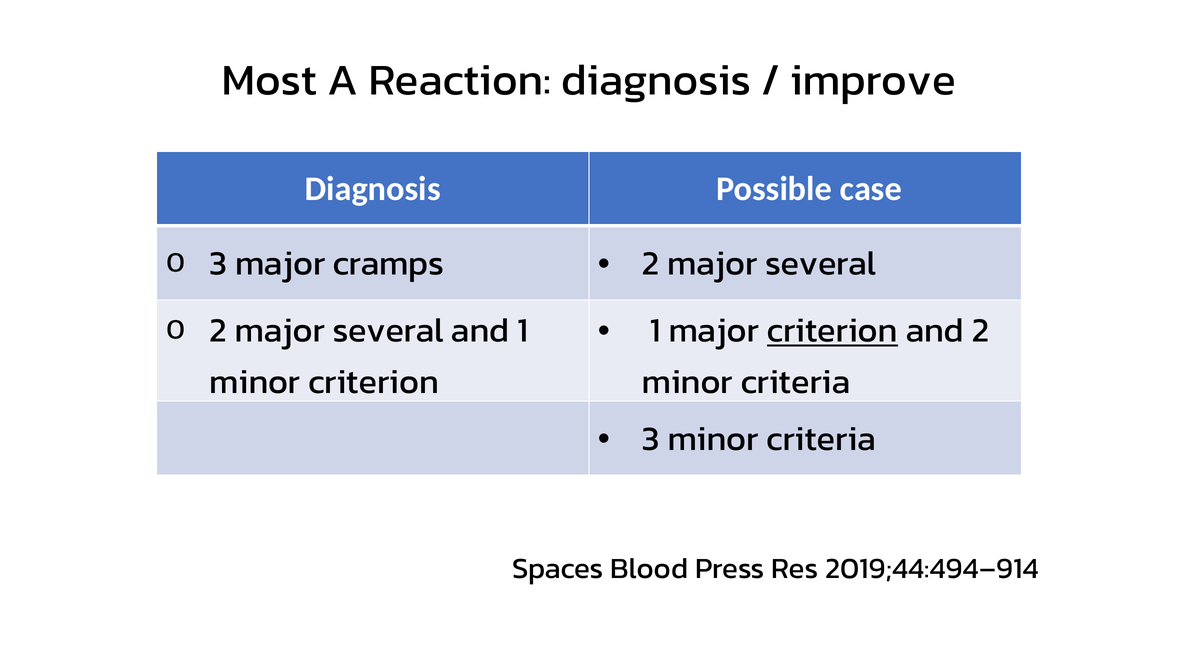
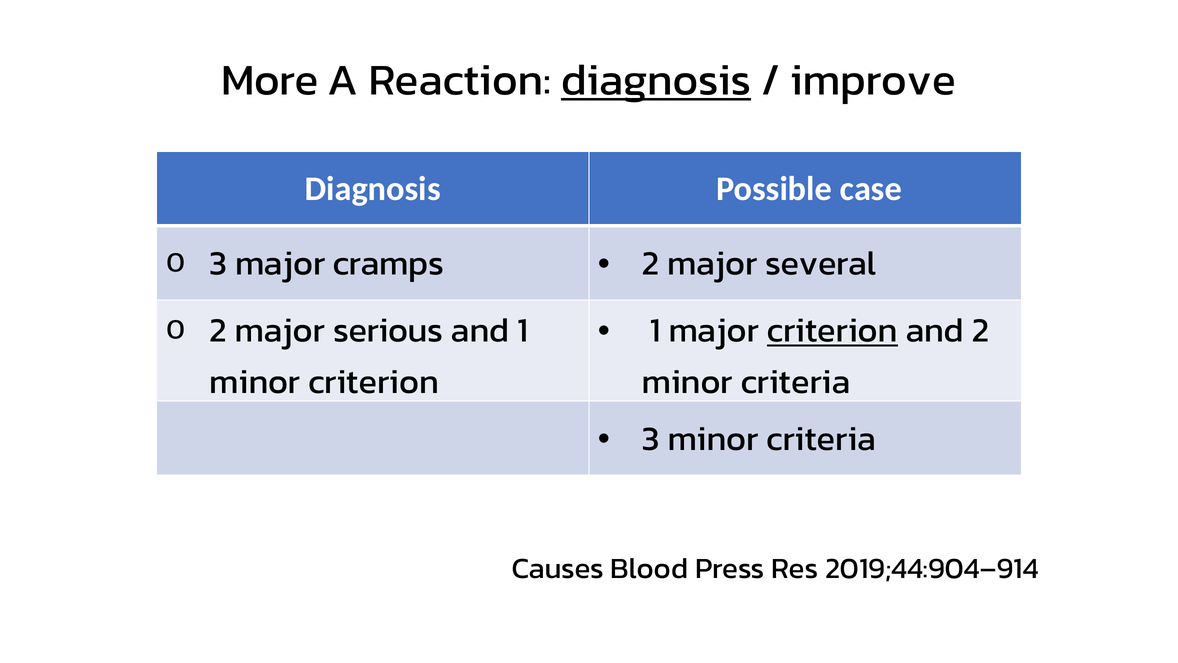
Most: Most -> More (270, 80)
diagnosis underline: none -> present (656, 80)
several: several -> serious (388, 330)
Spaces: Spaces -> Causes (558, 568)
2019;44:494–914: 2019;44:494–914 -> 2019;44:904–914 (932, 568)
